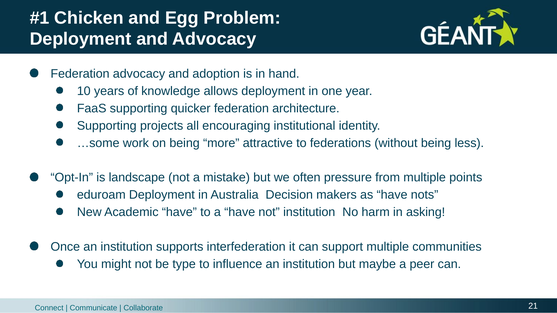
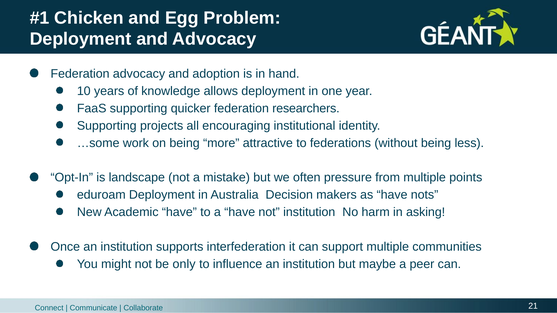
architecture: architecture -> researchers (306, 108)
type: type -> only (184, 264)
